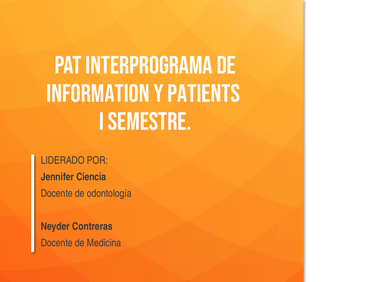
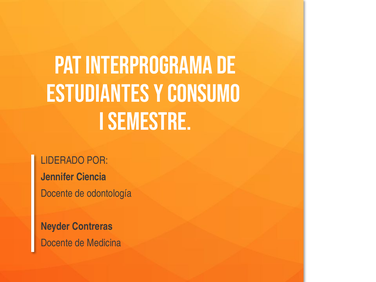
information: information -> estudiantes (98, 94)
patients: patients -> consumo (204, 94)
